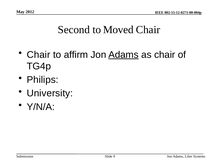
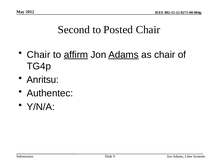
Moved: Moved -> Posted (118, 30)
affirm underline: none -> present (76, 55)
Philips: Philips -> Anritsu (43, 80)
University: University -> Authentec (50, 94)
